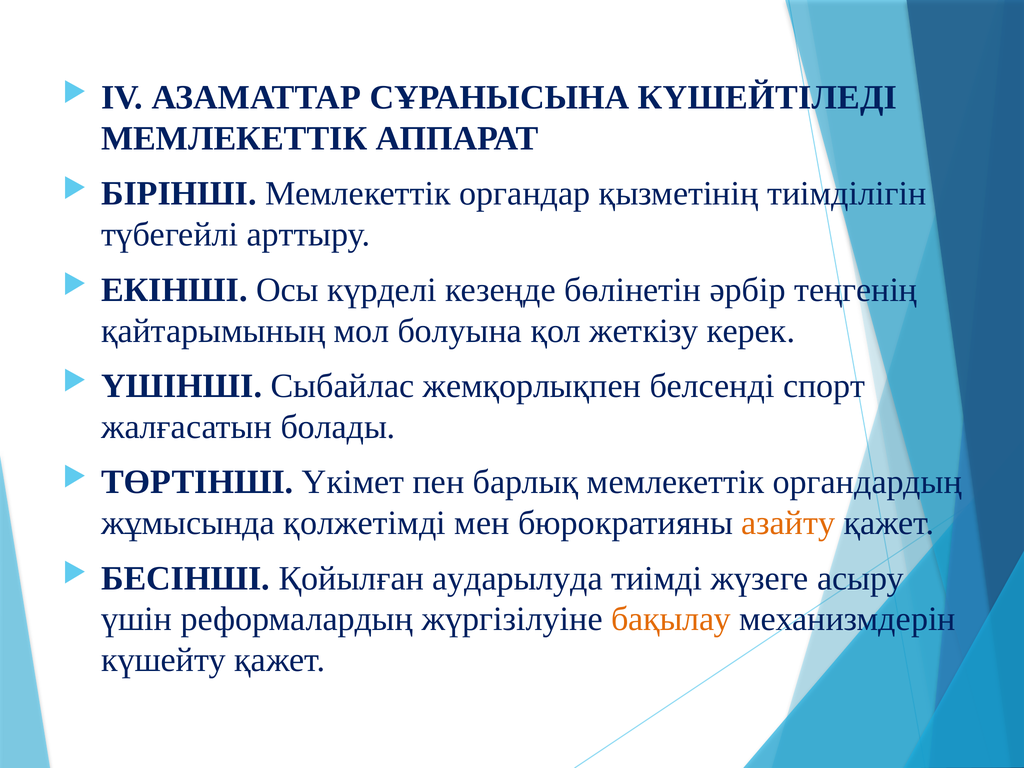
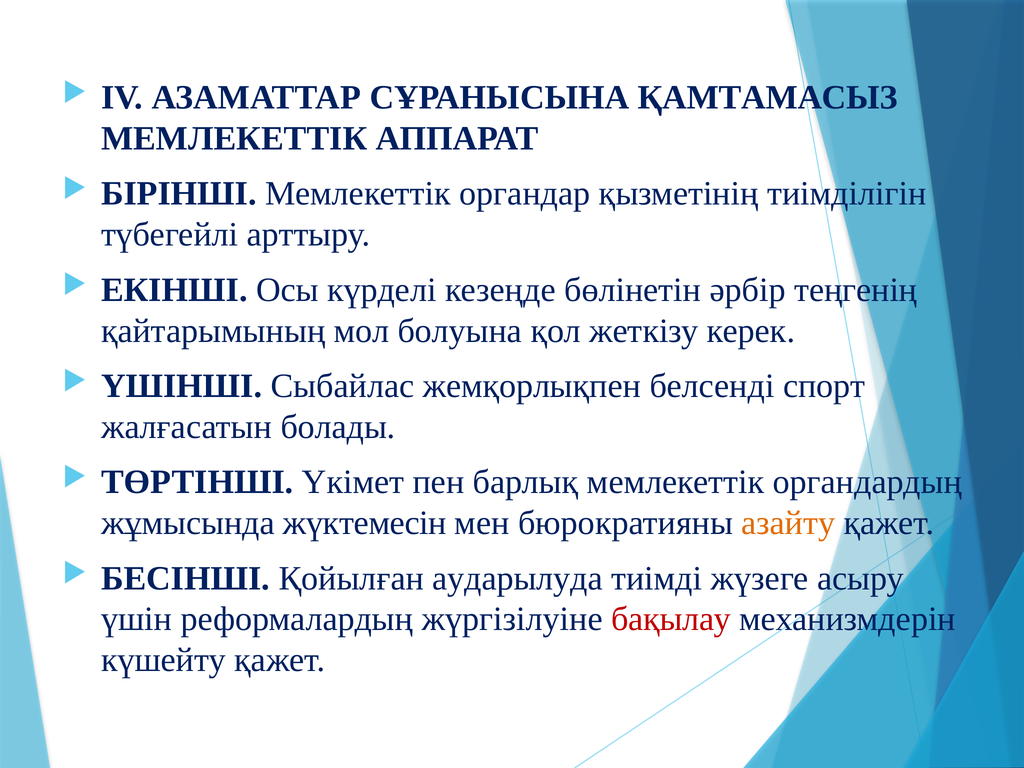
КҮШЕЙТІЛЕДІ: КҮШЕЙТІЛЕДІ -> ҚАМТАМАСЫЗ (768, 98)
қолжетімді: қолжетімді -> жүктемесін (365, 523)
бақылау colour: orange -> red (671, 619)
